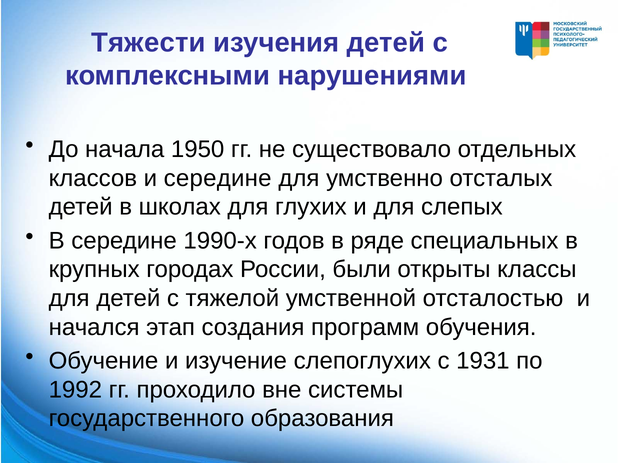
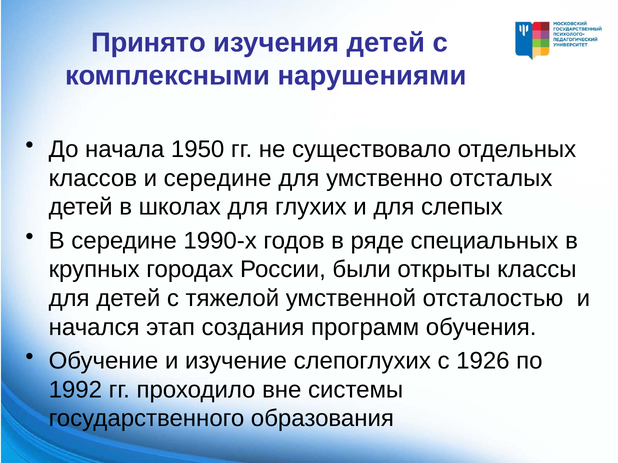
Тяжести: Тяжести -> Принято (149, 43)
1931: 1931 -> 1926 (483, 361)
